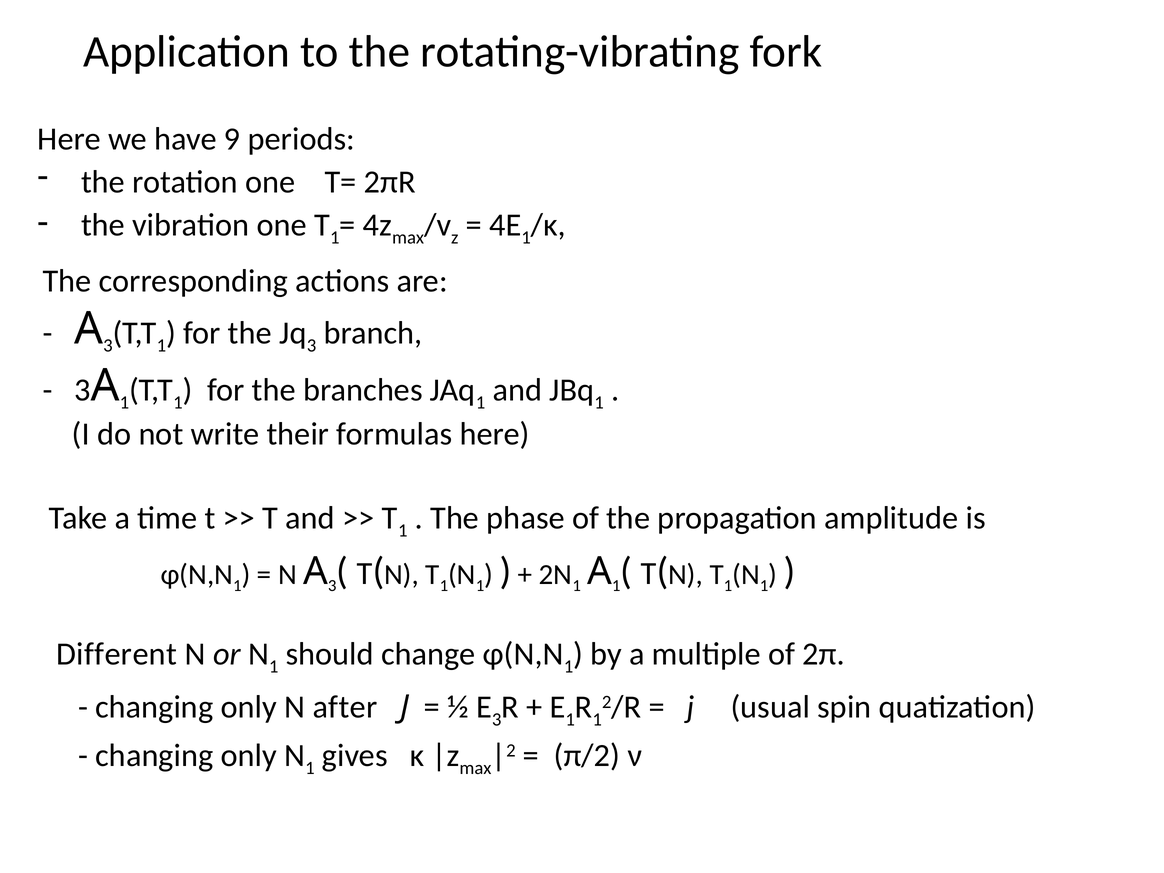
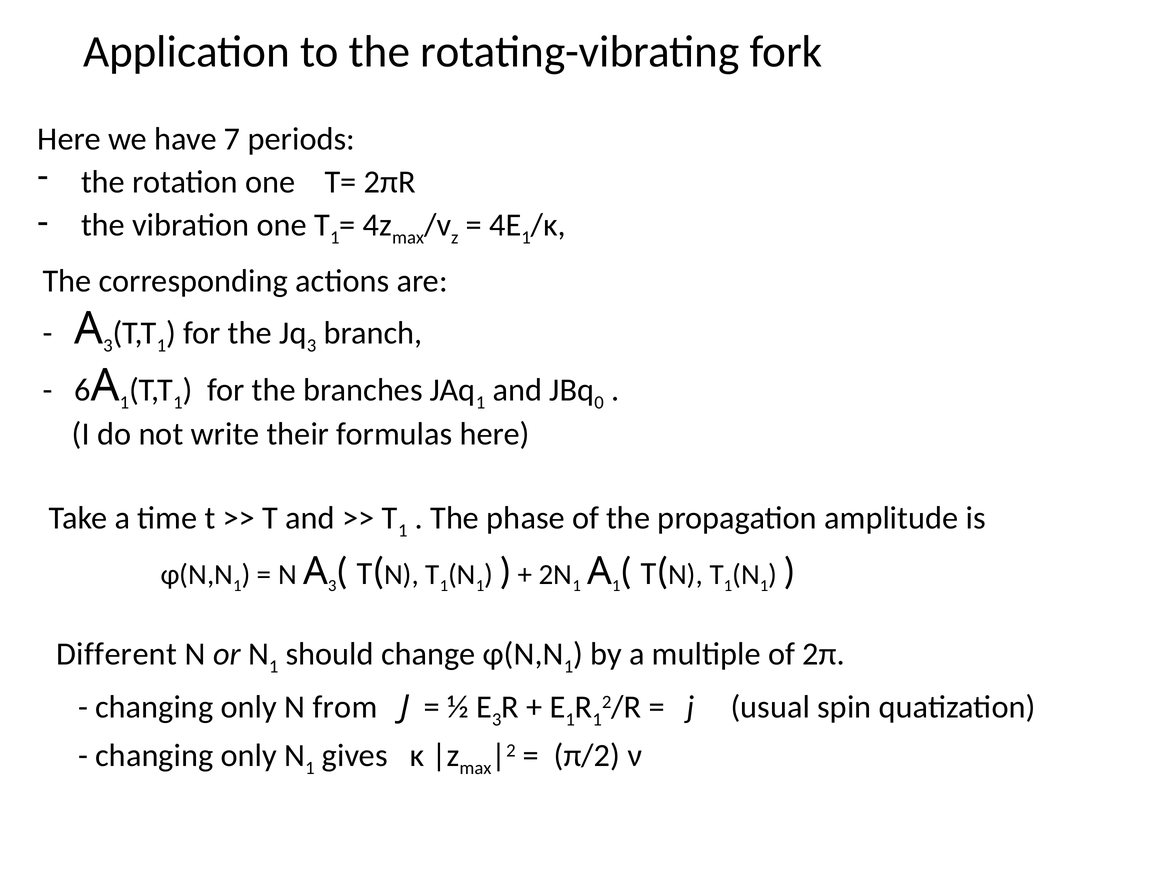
9: 9 -> 7 (232, 139)
3: 3 -> 6 (83, 390)
1: 1 -> 0 (599, 402)
after: after -> from (345, 707)
